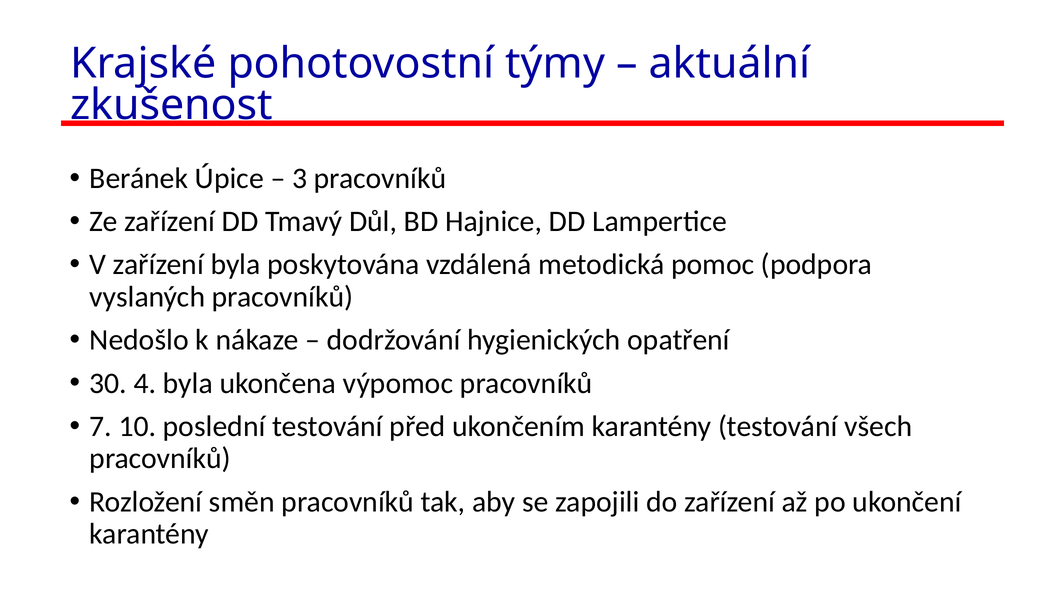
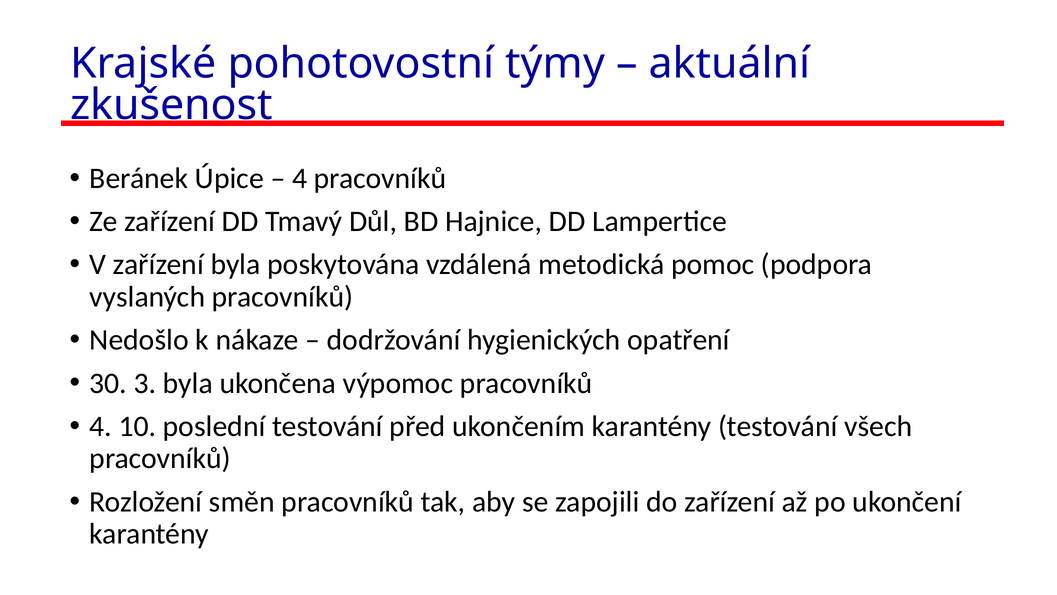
3: 3 -> 4 (300, 178)
4: 4 -> 3 (145, 383)
7: 7 -> 4 (101, 426)
